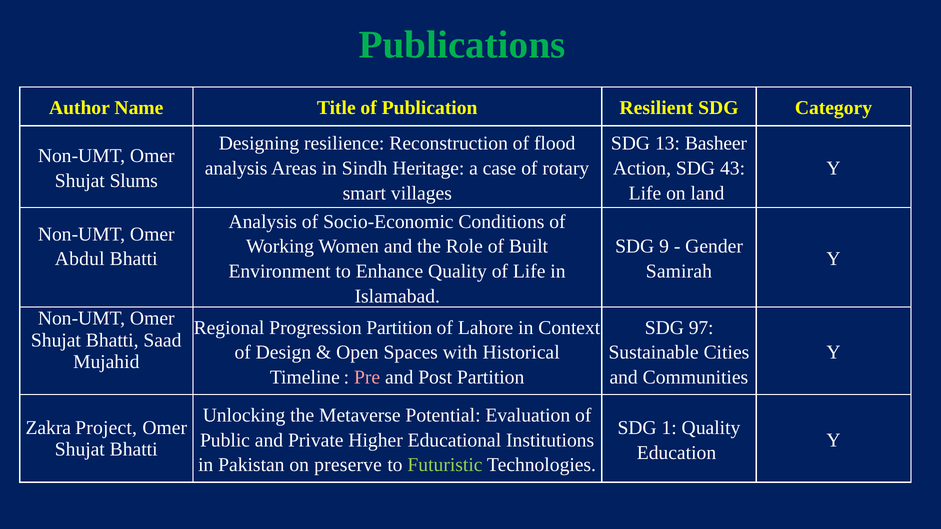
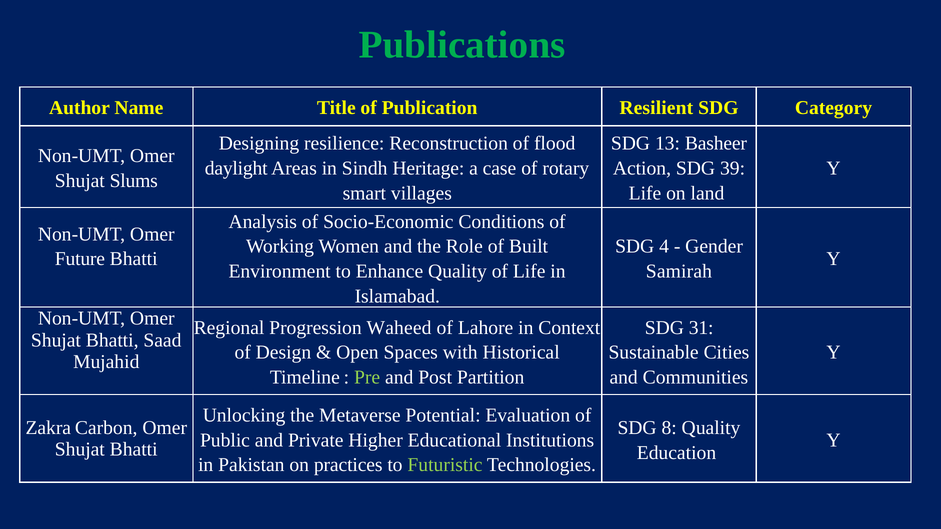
analysis: analysis -> daylight (236, 168)
43: 43 -> 39 (733, 168)
9: 9 -> 4 (664, 247)
Abdul: Abdul -> Future (80, 259)
Progression Partition: Partition -> Waheed (399, 328)
97: 97 -> 31 (701, 328)
Pre colour: pink -> light green (367, 378)
Project: Project -> Carbon (106, 428)
1: 1 -> 8 (669, 428)
preserve: preserve -> practices (348, 465)
